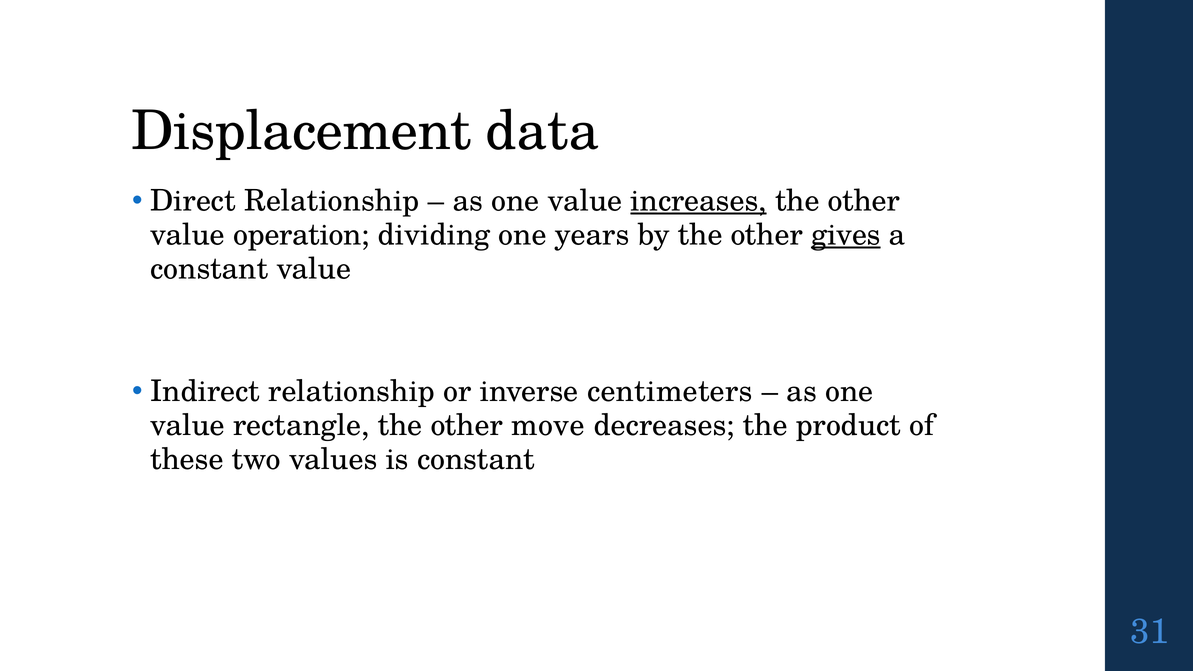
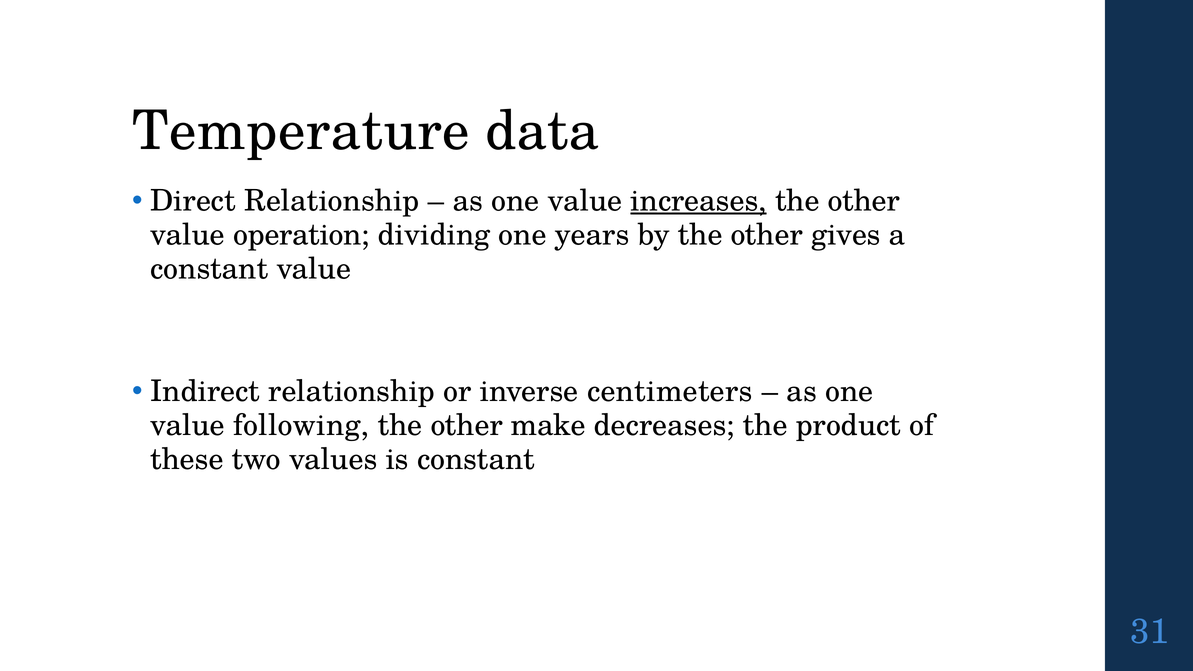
Displacement: Displacement -> Temperature (301, 131)
gives underline: present -> none (846, 235)
rectangle: rectangle -> following (301, 425)
move: move -> make (548, 425)
